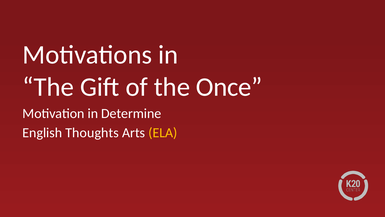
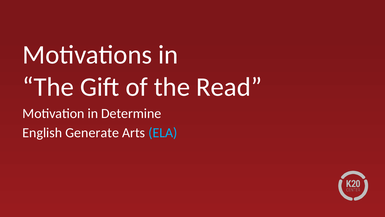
Once: Once -> Read (229, 87)
Thoughts: Thoughts -> Generate (92, 133)
ELA colour: yellow -> light blue (163, 133)
